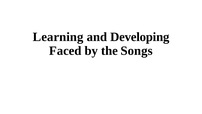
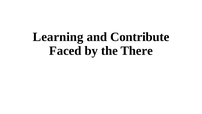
Developing: Developing -> Contribute (140, 37)
Songs: Songs -> There (137, 50)
